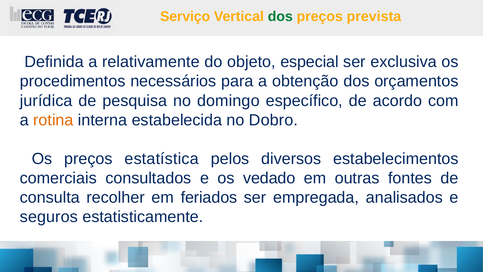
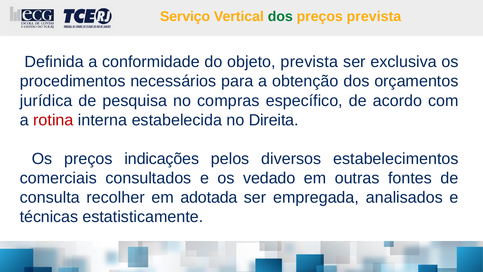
relativamente: relativamente -> conformidade (151, 62)
objeto especial: especial -> prevista (309, 62)
domingo: domingo -> compras (228, 101)
rotina colour: orange -> red (53, 120)
Dobro: Dobro -> Direita (274, 120)
estatística: estatística -> indicações (162, 159)
feriados: feriados -> adotada (209, 197)
seguros: seguros -> técnicas (49, 217)
